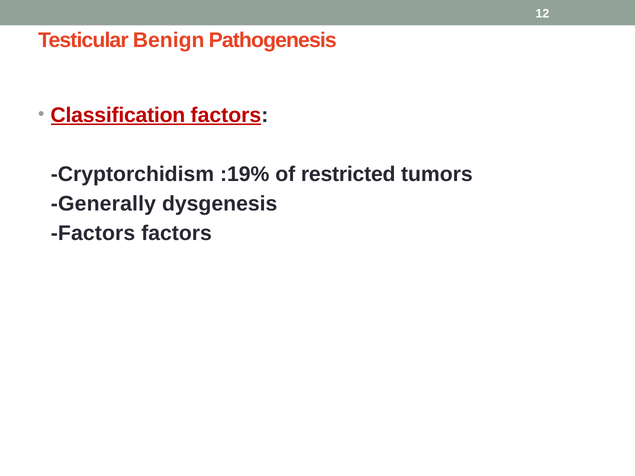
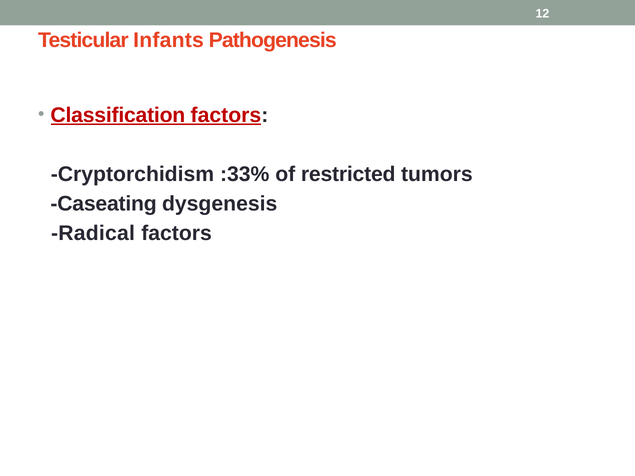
Benign: Benign -> Infants (169, 41)
:19%: :19% -> :33% (245, 174)
Generally: Generally -> Caseating (104, 204)
Factors: Factors -> Radical (93, 234)
